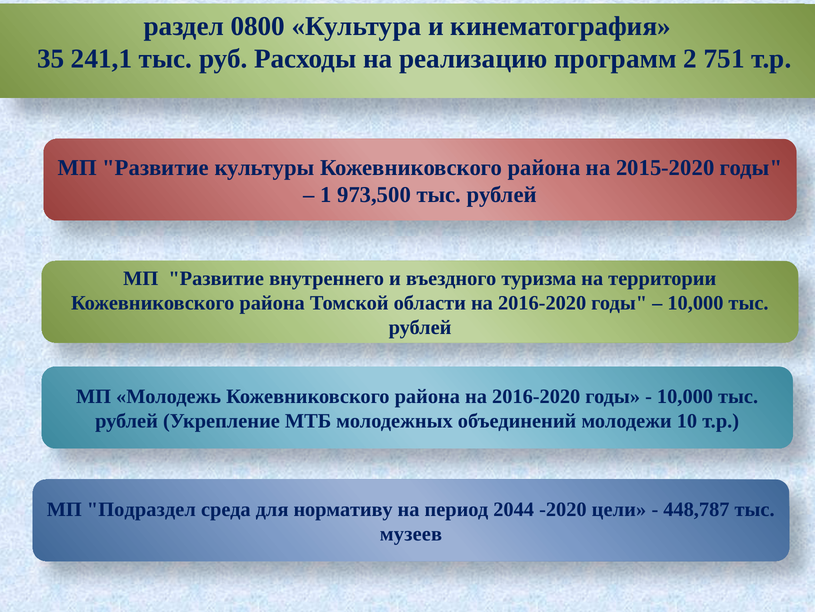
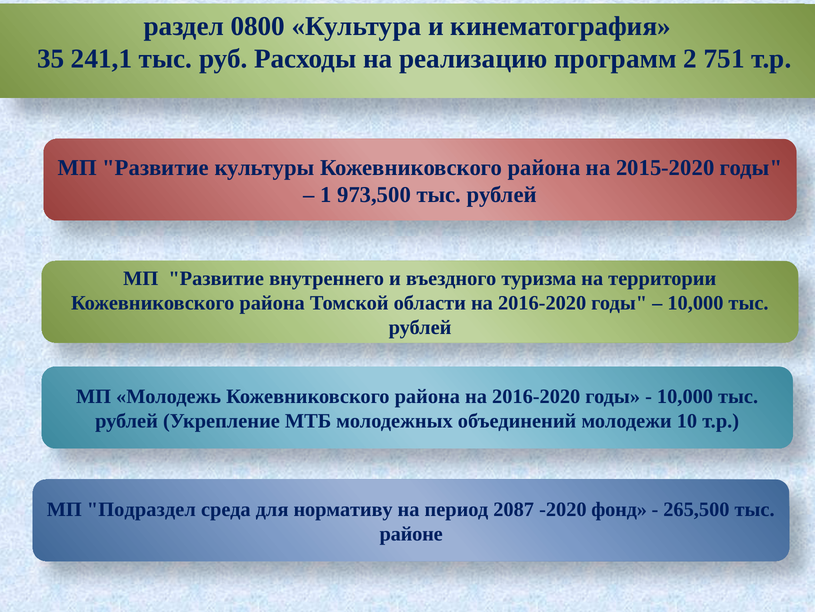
2044: 2044 -> 2087 (514, 509)
цели: цели -> фонд (619, 509)
448,787: 448,787 -> 265,500 (696, 509)
музеев: музеев -> районе (411, 533)
